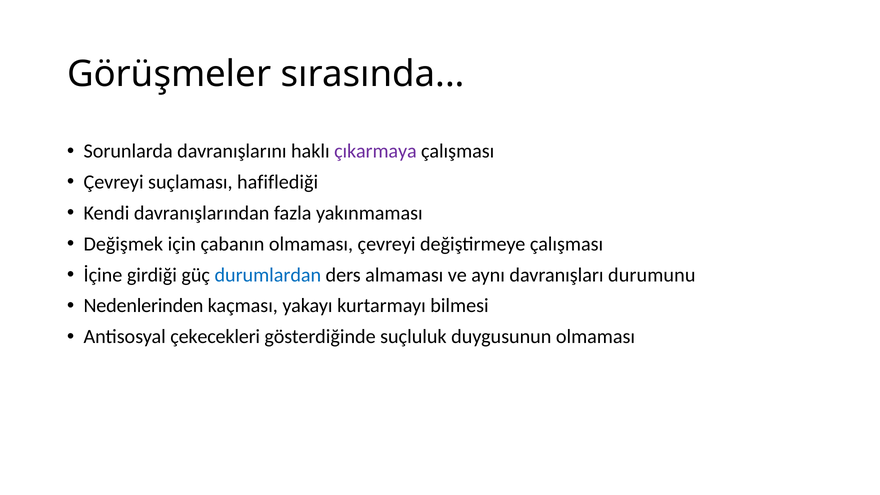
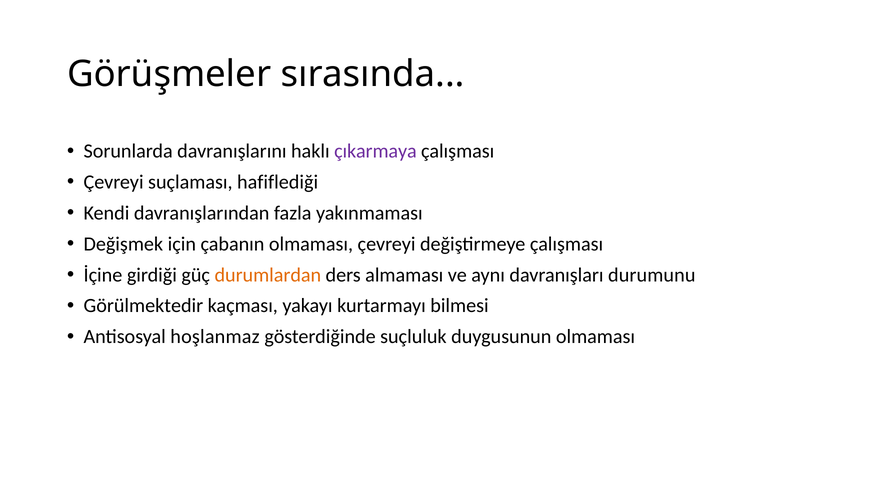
durumlardan colour: blue -> orange (268, 275)
Nedenlerinden: Nedenlerinden -> Görülmektedir (143, 306)
çekecekleri: çekecekleri -> hoşlanmaz (215, 337)
